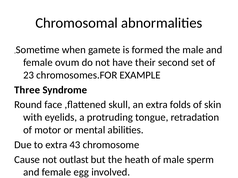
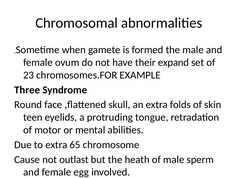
second: second -> expand (173, 63)
with: with -> teen (33, 118)
43: 43 -> 65 (75, 145)
